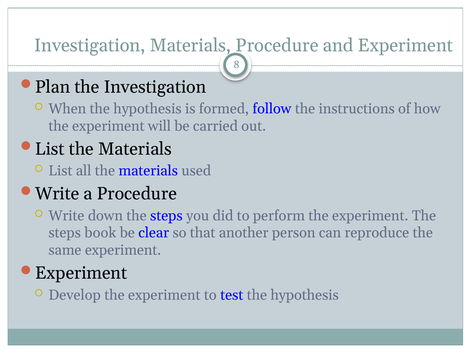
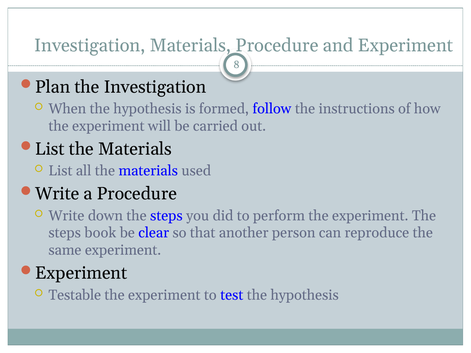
Develop: Develop -> Testable (75, 295)
